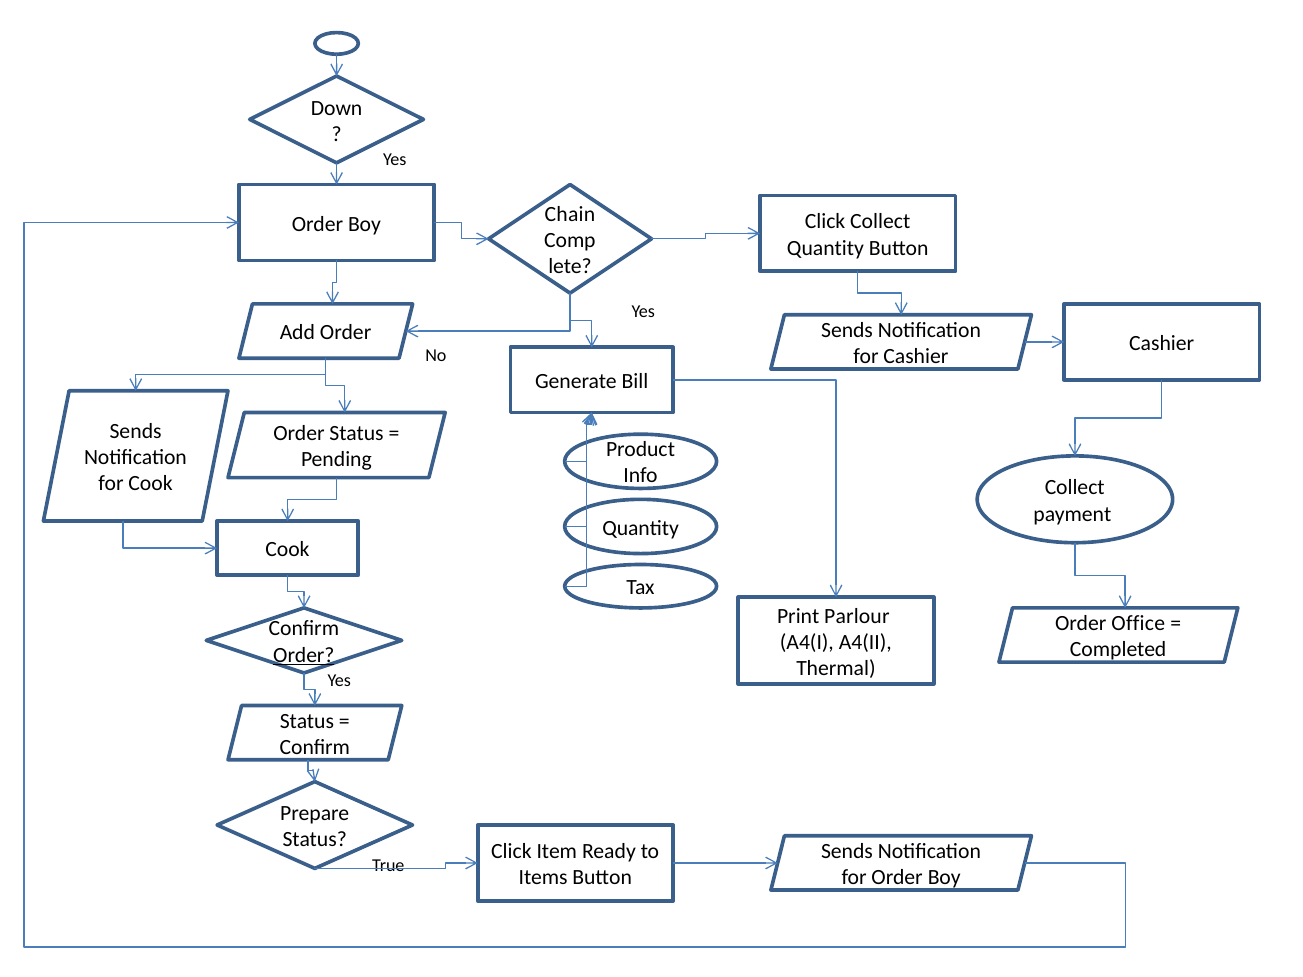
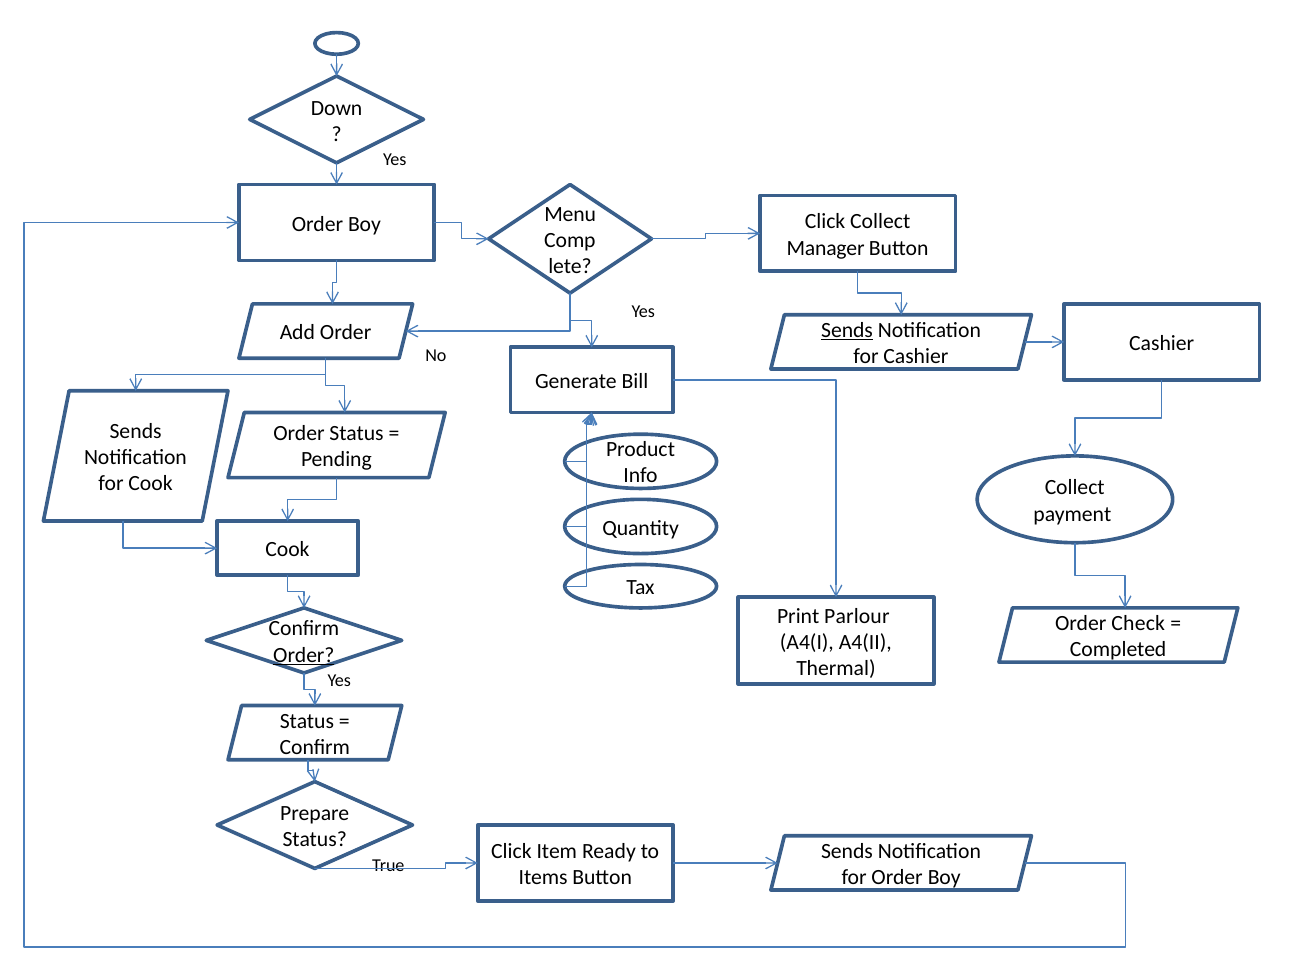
Chain: Chain -> Menu (570, 214)
Quantity: Quantity -> Manager (826, 248)
Sends underline: none -> present (847, 330)
Office: Office -> Check (1138, 624)
